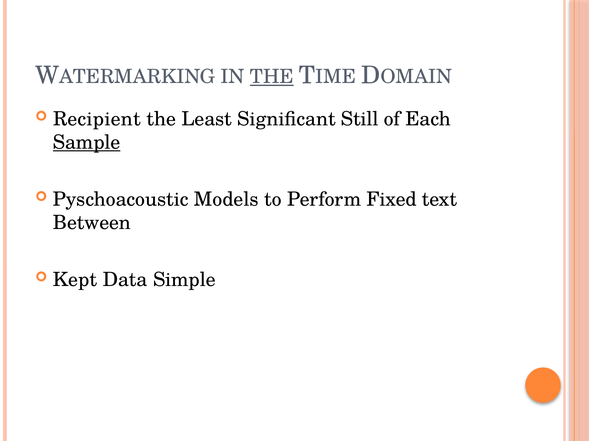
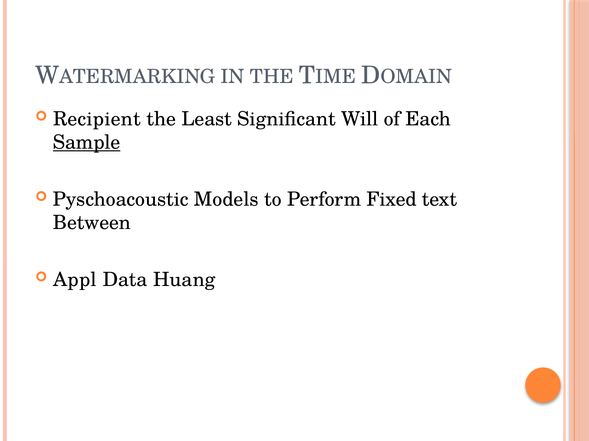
THE underline: present -> none (272, 77)
Still: Still -> Will (360, 119)
Kept: Kept -> Appl (75, 280)
Simple: Simple -> Huang (184, 280)
